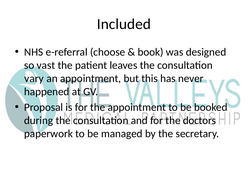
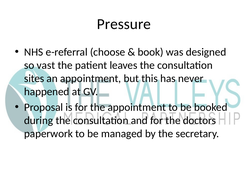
Included: Included -> Pressure (124, 24)
vary: vary -> sites (34, 79)
